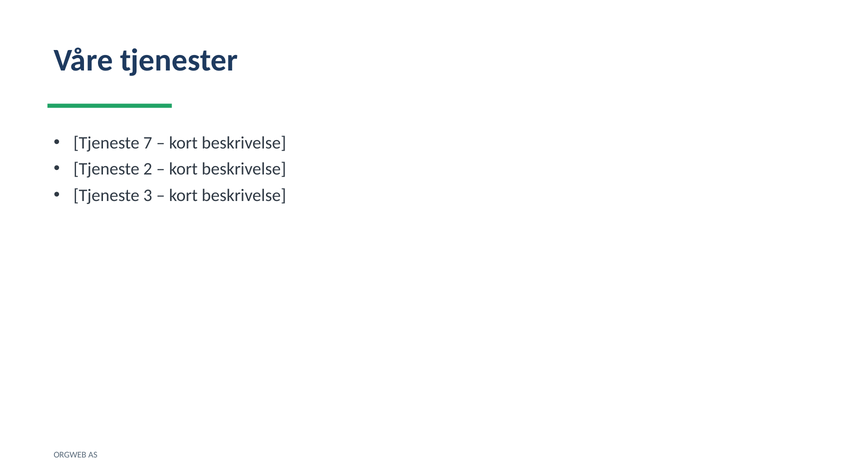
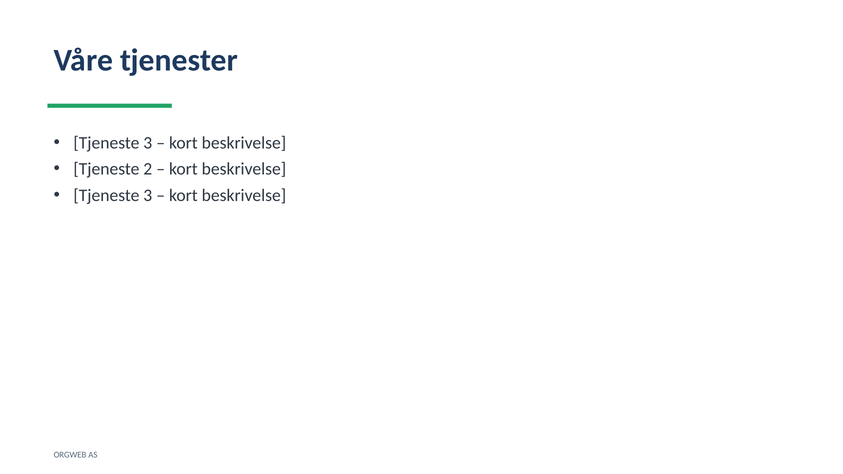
7: 7 -> 3 (148, 143)
